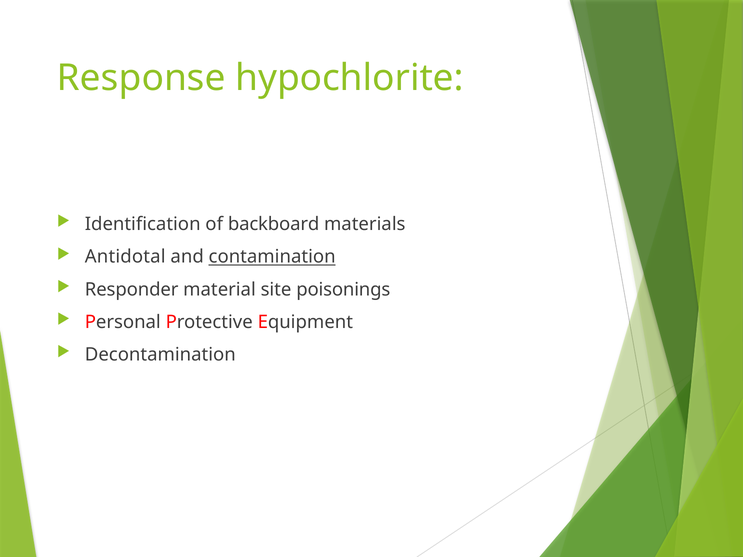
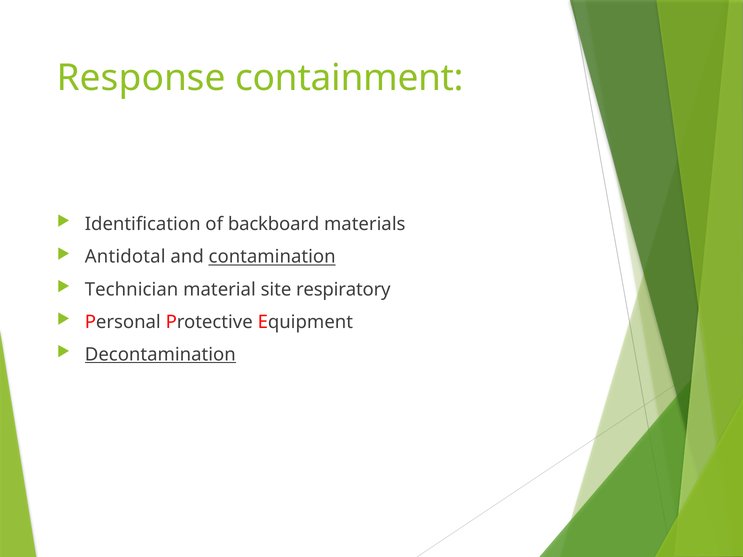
hypochlorite: hypochlorite -> containment (350, 78)
Responder: Responder -> Technician (132, 290)
poisonings: poisonings -> respiratory (343, 290)
Decontamination underline: none -> present (160, 355)
